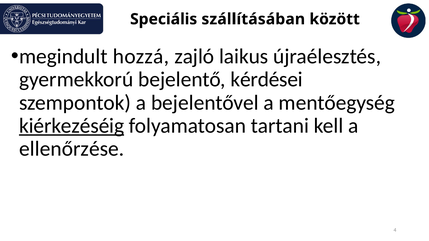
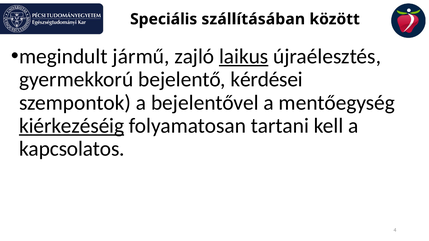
hozzá: hozzá -> jármű (141, 56)
laikus underline: none -> present (244, 56)
ellenőrzése: ellenőrzése -> kapcsolatos (72, 149)
